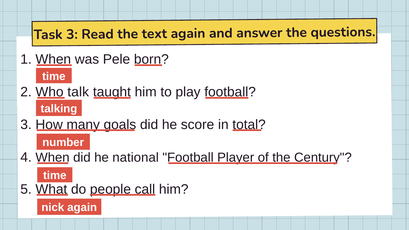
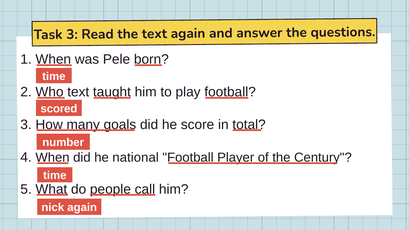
talk: talk -> text (78, 92)
talking: talking -> scored (59, 109)
